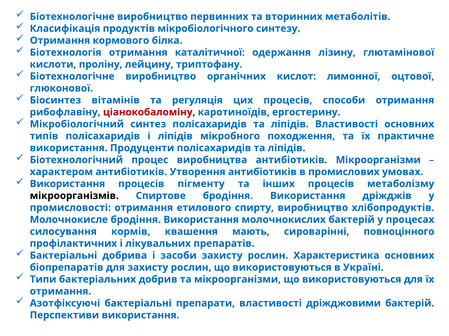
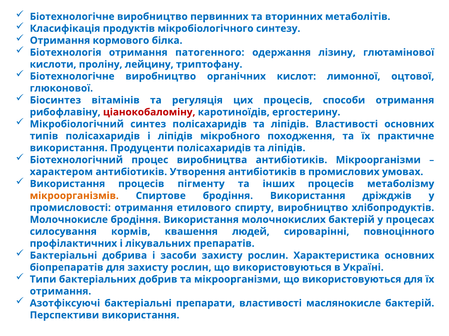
каталітичної: каталітичної -> патогенного (210, 53)
мікроорганізмів colour: black -> orange (74, 196)
мають: мають -> людей (251, 232)
дріжджовими: дріжджовими -> маслянокисле (344, 304)
